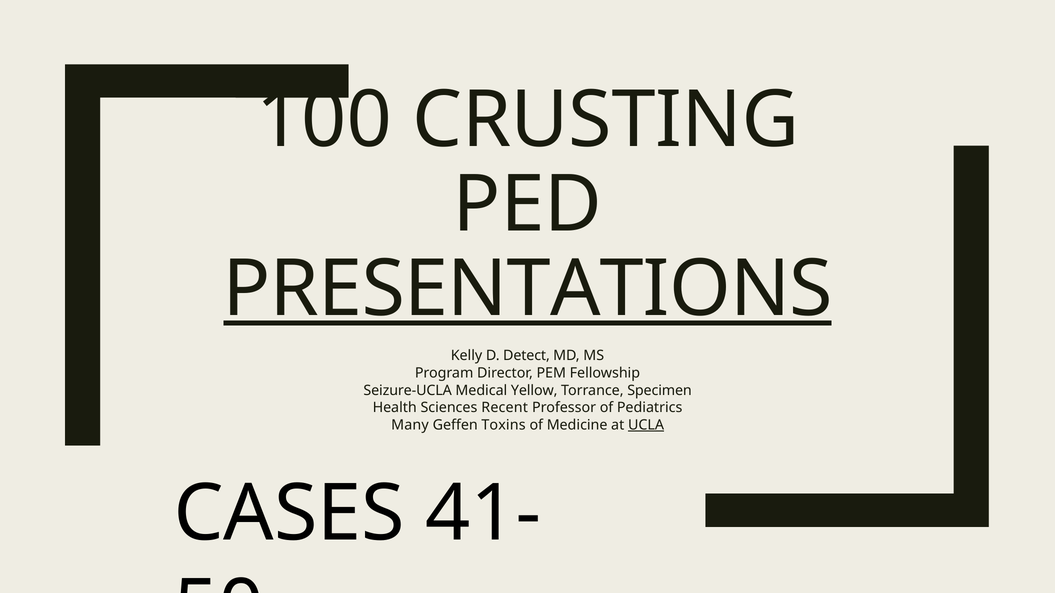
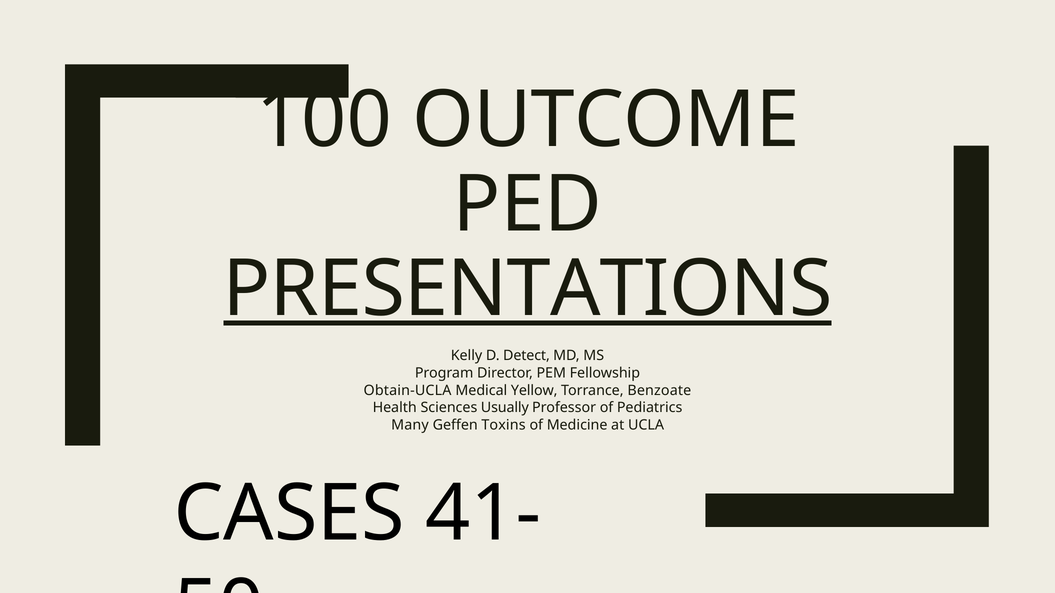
CRUSTING: CRUSTING -> OUTCOME (606, 120)
Seizure-UCLA: Seizure-UCLA -> Obtain-UCLA (408, 391)
Specimen: Specimen -> Benzoate (659, 391)
Recent: Recent -> Usually (505, 408)
UCLA underline: present -> none (646, 425)
